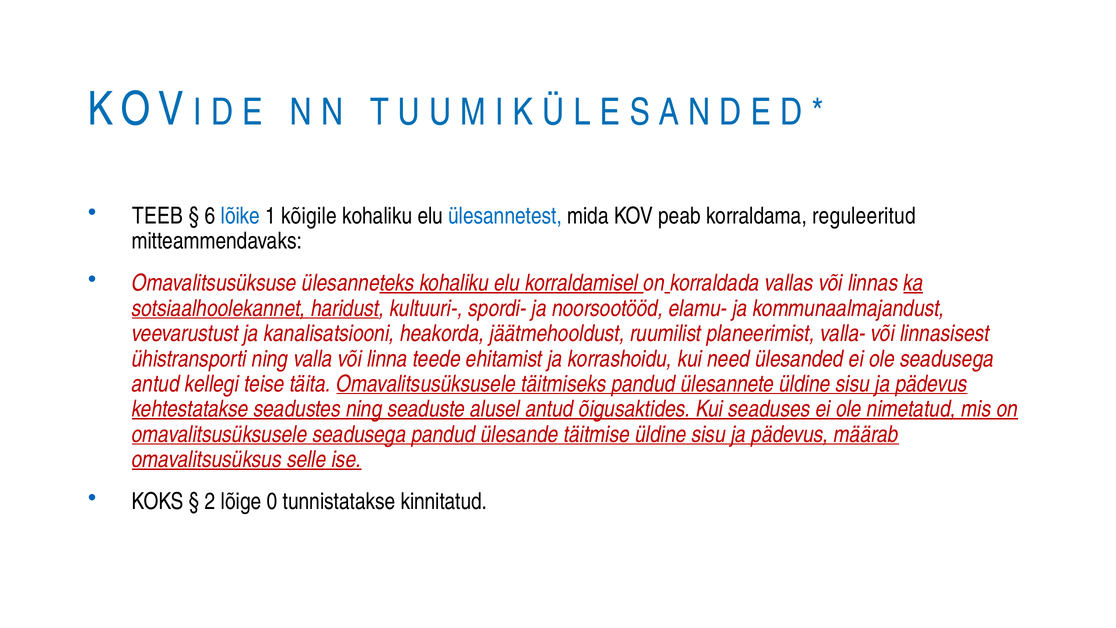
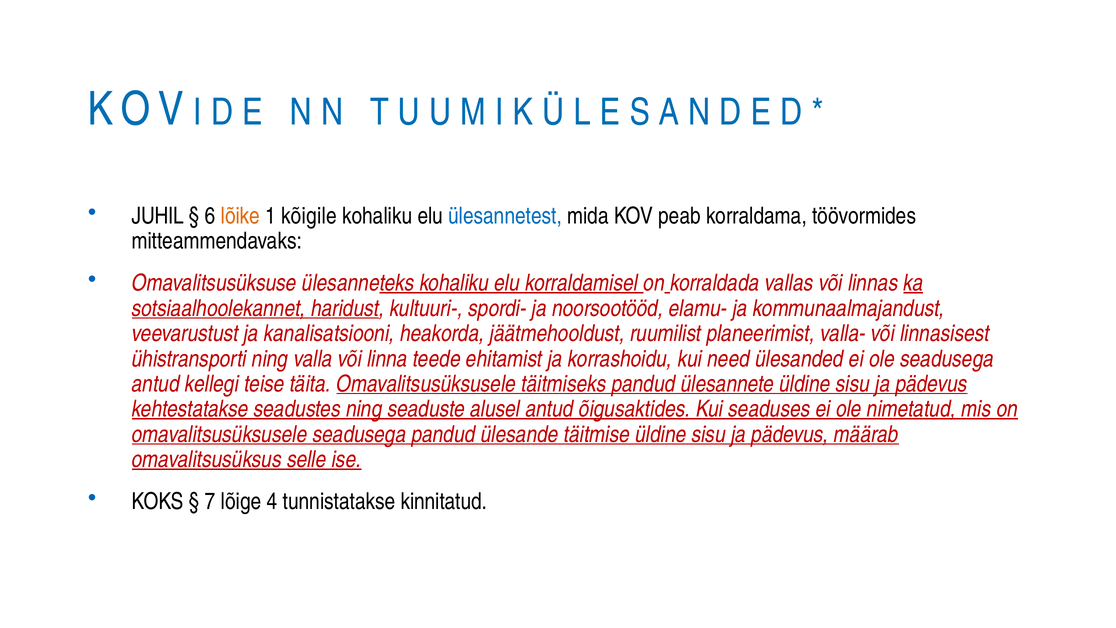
TEEB: TEEB -> JUHIL (158, 216)
lõike colour: blue -> orange (240, 216)
reguleeritud: reguleeritud -> töövormides (864, 216)
2: 2 -> 7 (210, 501)
0: 0 -> 4 (272, 501)
